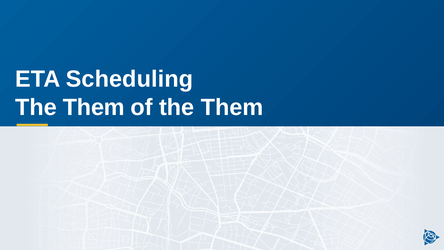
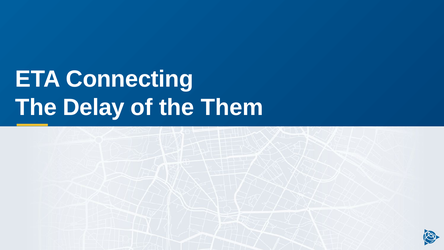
Scheduling: Scheduling -> Connecting (130, 79)
Them: Them -> Delay (94, 107)
